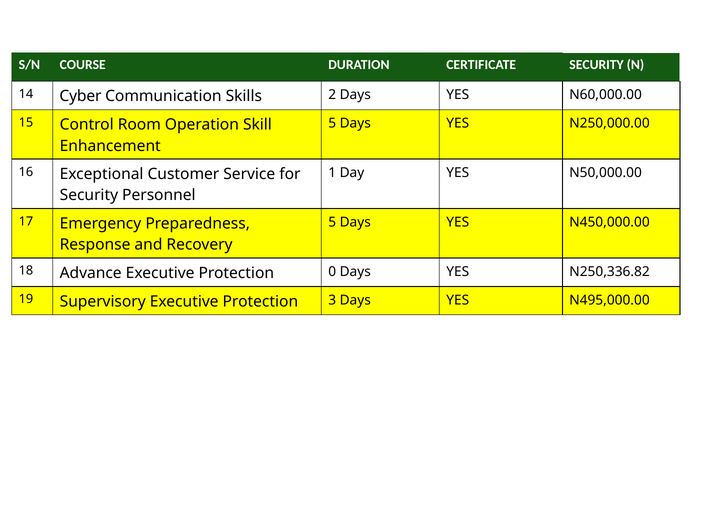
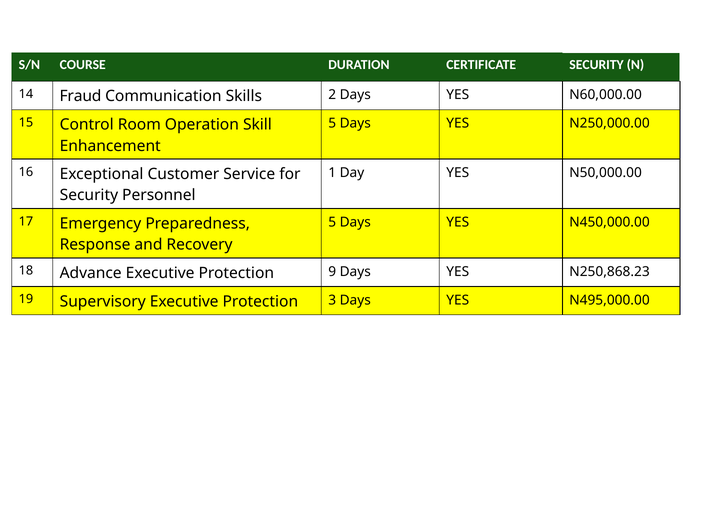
Cyber: Cyber -> Fraud (81, 96)
0: 0 -> 9 (332, 272)
N250,336.82: N250,336.82 -> N250,868.23 (610, 272)
